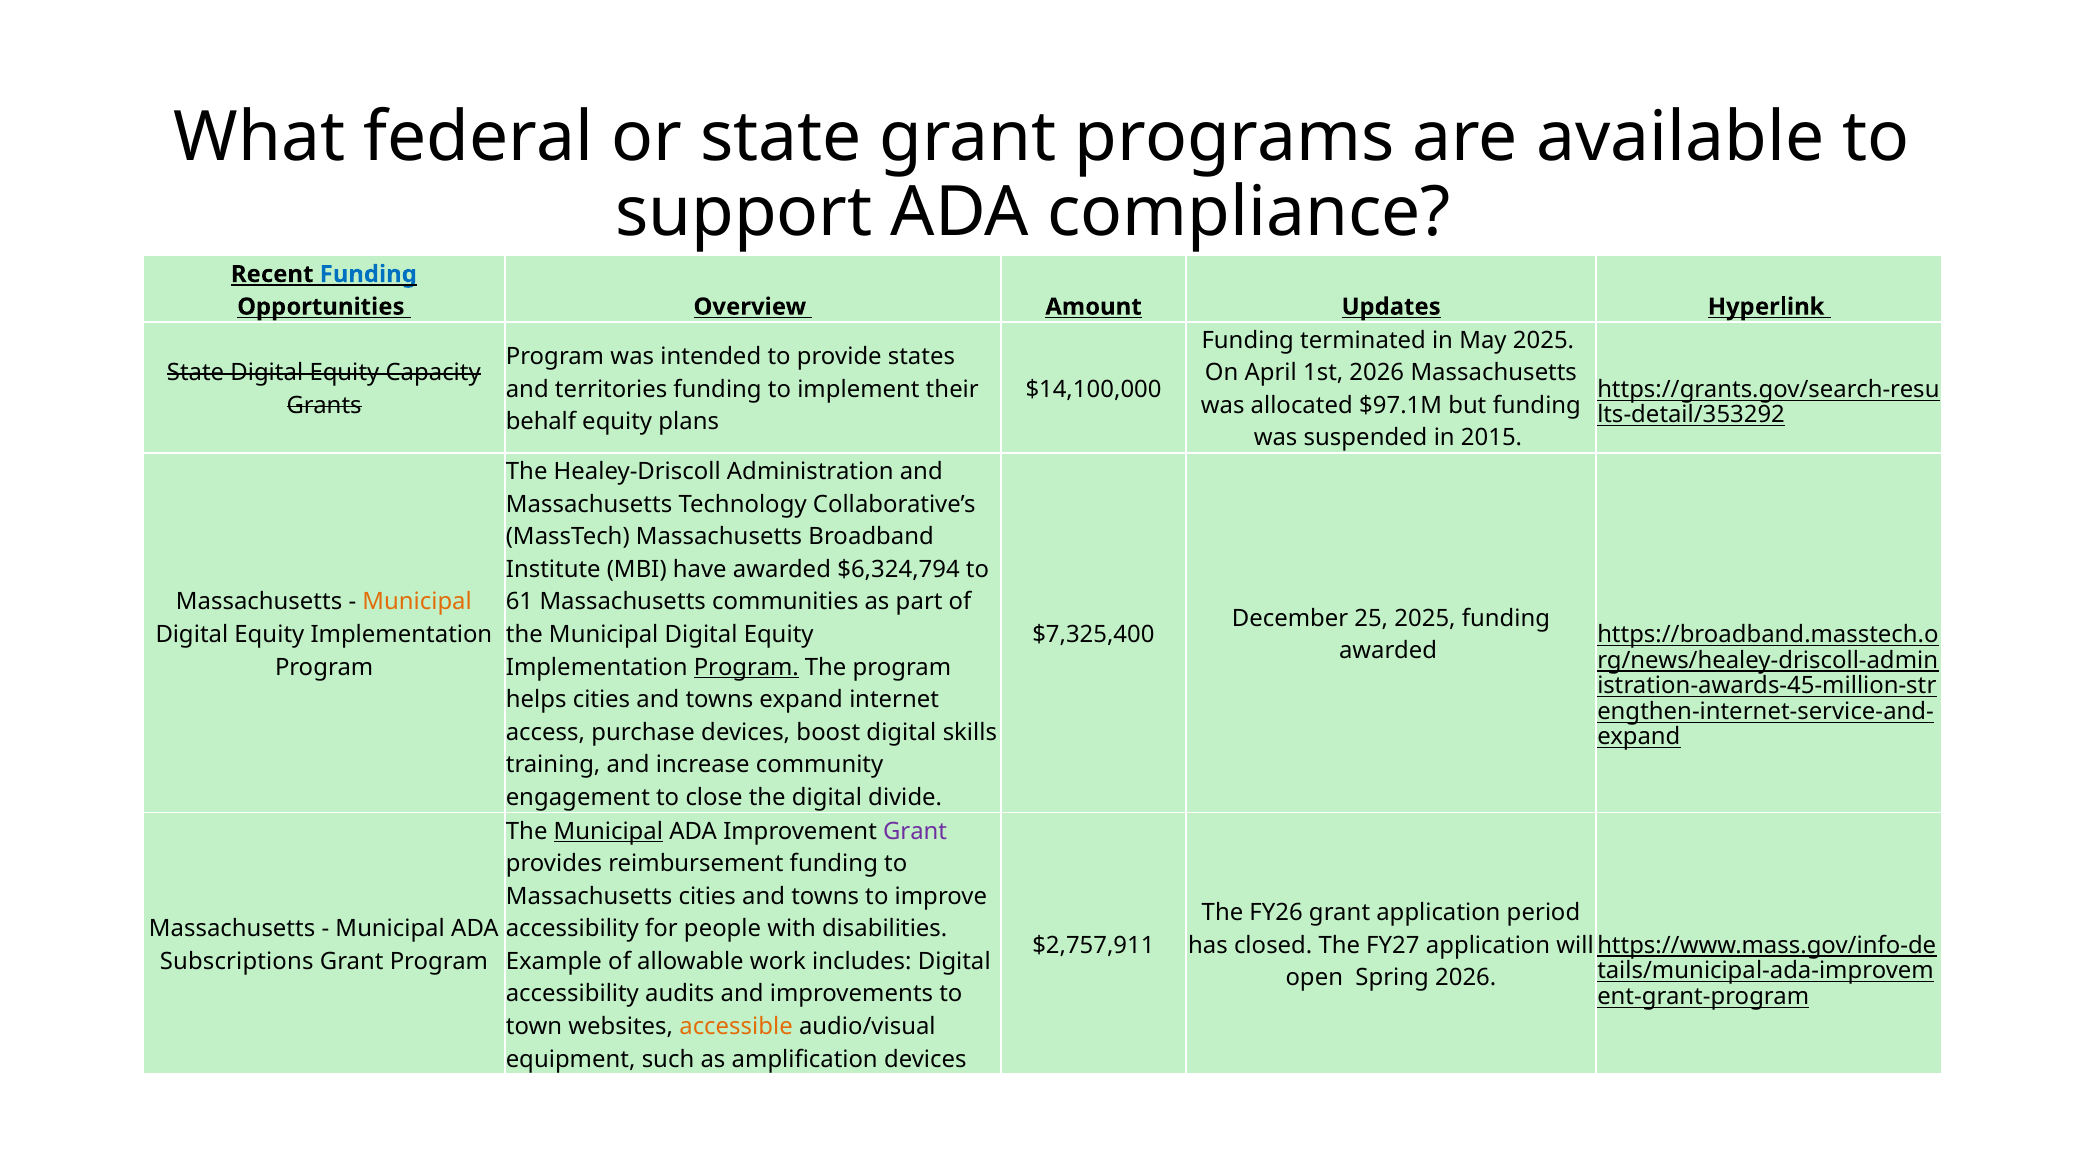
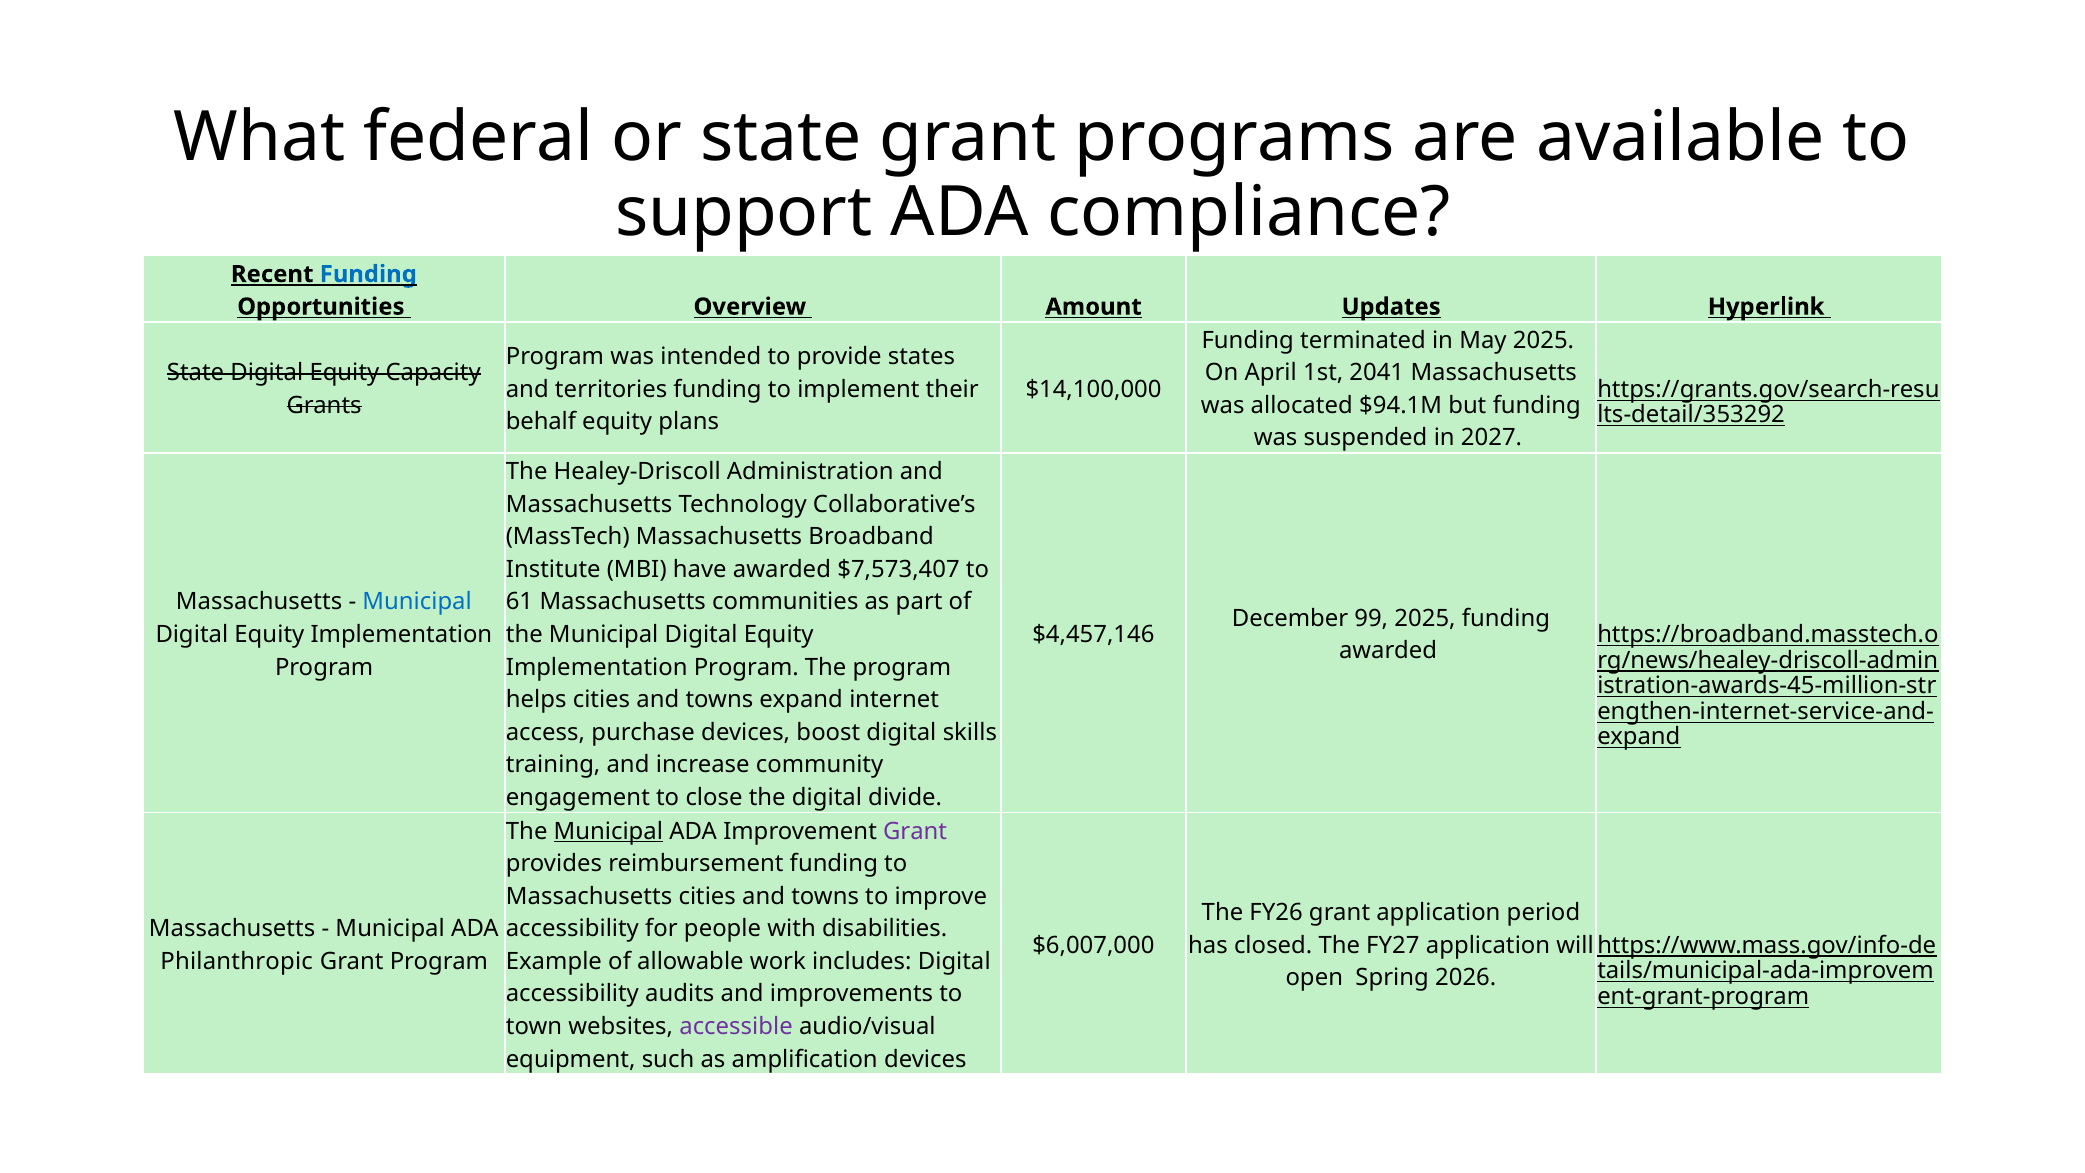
1st 2026: 2026 -> 2041 (1377, 373)
$97.1M: $97.1M -> $94.1M (1401, 405)
2015: 2015 -> 2027 (1491, 438)
$6,324,794: $6,324,794 -> $7,573,407 (899, 569)
Municipal colour: orange -> blue (417, 602)
25: 25 -> 99 (1371, 618)
$7,325,400: $7,325,400 -> $4,457,146 (1093, 635)
Program underline: present -> none (746, 667)
$2,757,911: $2,757,911 -> $6,007,000 (1093, 945)
Subscriptions: Subscriptions -> Philanthropic (237, 961)
accessible colour: orange -> purple (736, 1026)
